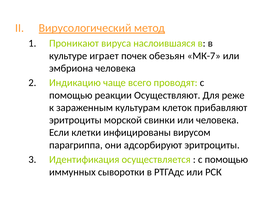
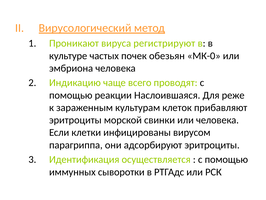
наслоившаяся: наслоившаяся -> регистрируют (164, 43)
играет: играет -> частых (104, 56)
МК-7: МК-7 -> МК-0 (204, 56)
Осуществляют: Осуществляют -> Наслоившаяся (167, 95)
